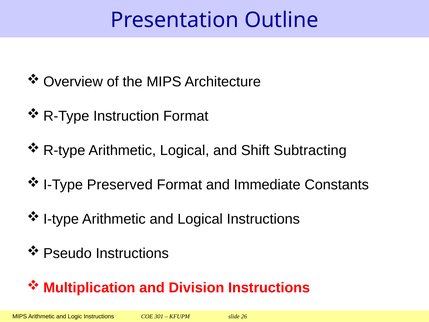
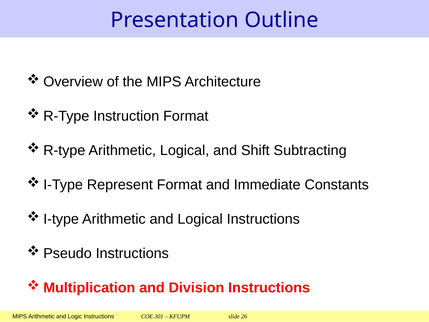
Preserved: Preserved -> Represent (120, 185)
